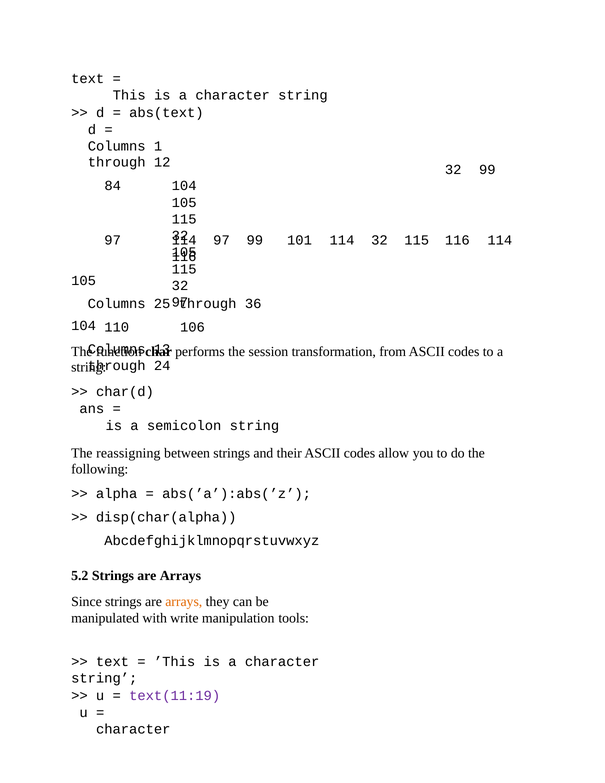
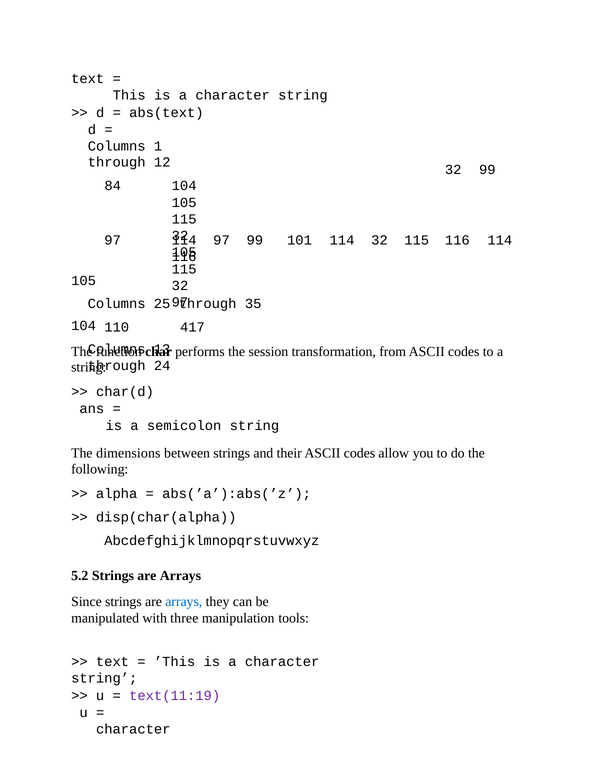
36: 36 -> 35 (253, 304)
106: 106 -> 417 (192, 327)
reassigning: reassigning -> dimensions (128, 453)
arrays colour: orange -> blue (184, 601)
write: write -> three (184, 618)
